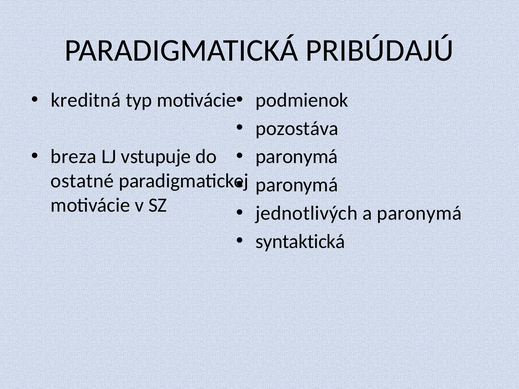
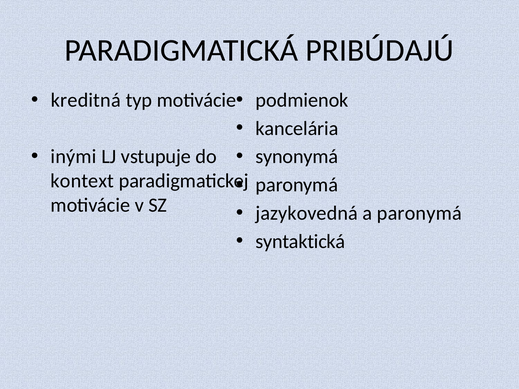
pozostáva: pozostáva -> kancelária (297, 128)
breza: breza -> inými (74, 157)
paronymá: paronymá -> synonymá (297, 157)
ostatné: ostatné -> kontext (82, 181)
jednotlivých: jednotlivých -> jazykovedná (307, 213)
